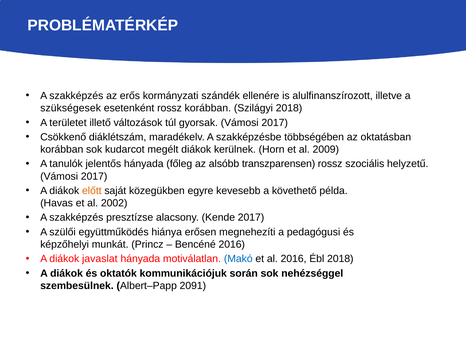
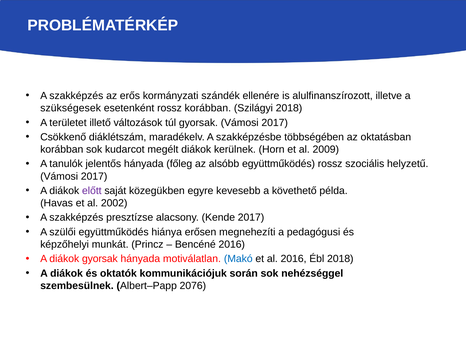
alsóbb transzparensen: transzparensen -> együttműködés (279, 164)
előtt colour: orange -> purple (92, 191)
diákok javaslat: javaslat -> gyorsak (100, 259)
2091: 2091 -> 2076 (193, 286)
